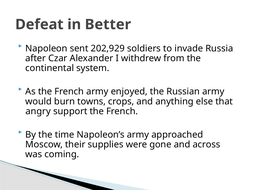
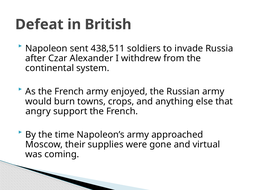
Better: Better -> British (108, 25)
202,929: 202,929 -> 438,511 (108, 49)
across: across -> virtual (206, 145)
